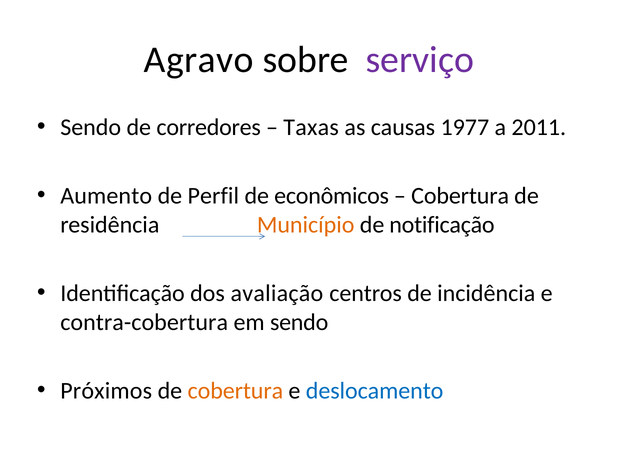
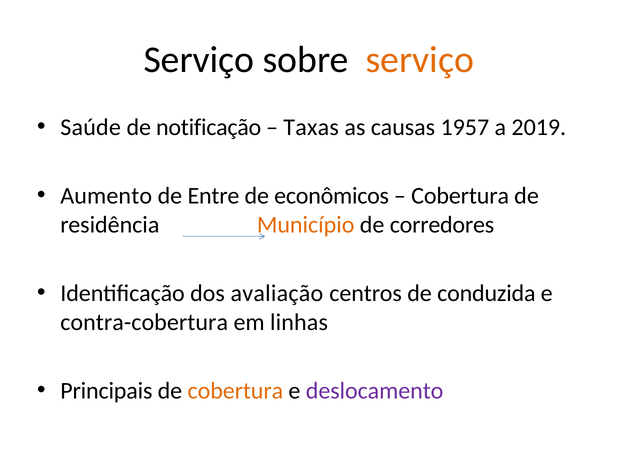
Agravo: Agravo -> Serviço (199, 60)
serviço colour: purple -> orange (420, 60)
Sendo: Sendo -> Saúde (91, 127)
corredores: corredores -> notificação (209, 127)
1977: 1977 -> 1957 (465, 127)
2011: 2011 -> 2019 (539, 127)
Perfil: Perfil -> Entre (213, 196)
notificação: notificação -> corredores (442, 225)
incidência: incidência -> conduzida (486, 294)
em sendo: sendo -> linhas (299, 322)
Próximos: Próximos -> Principais (106, 391)
deslocamento colour: blue -> purple (375, 391)
